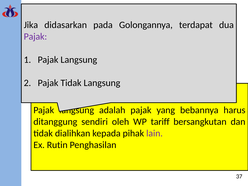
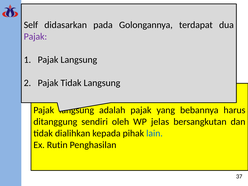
Jika: Jika -> Self (31, 25)
WP tariff: tariff -> jelas (160, 122)
lain colour: purple -> blue (154, 133)
